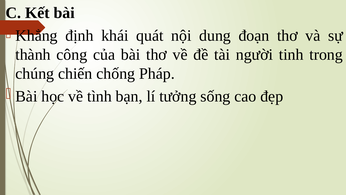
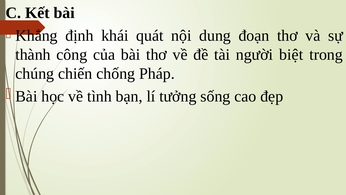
tinh: tinh -> biệt (291, 54)
